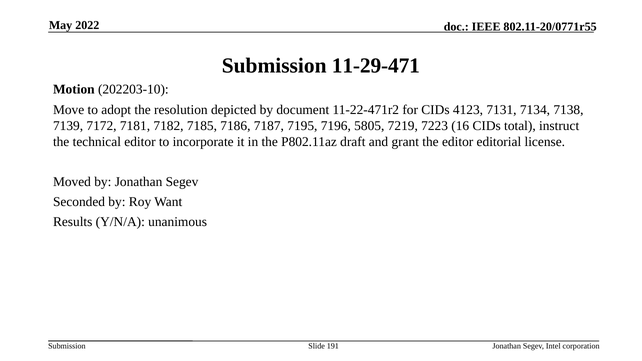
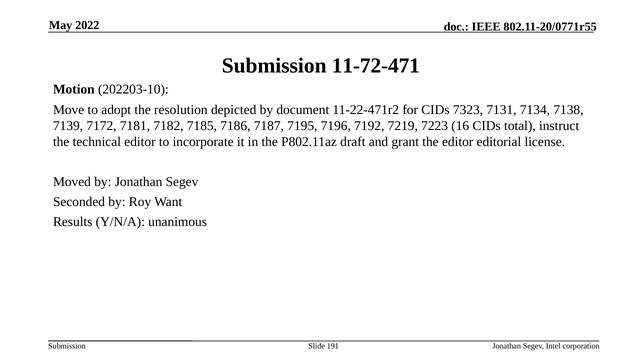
11-29-471: 11-29-471 -> 11-72-471 (376, 66)
4123: 4123 -> 7323 (468, 110)
5805: 5805 -> 7192 (369, 126)
